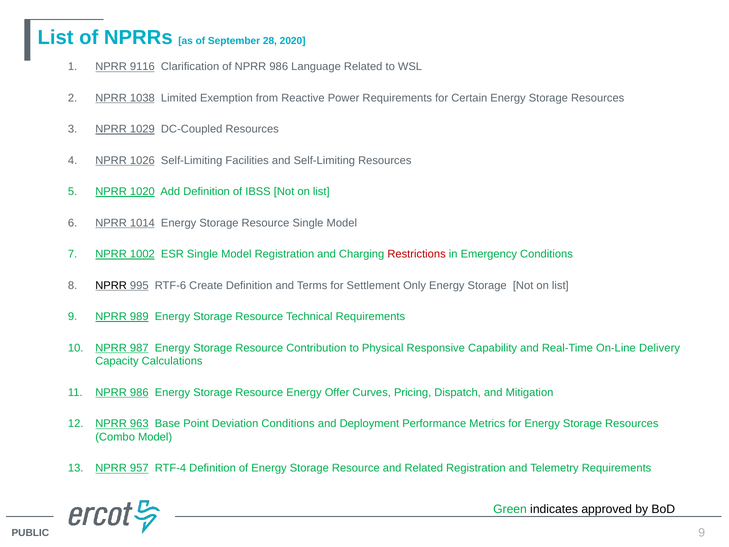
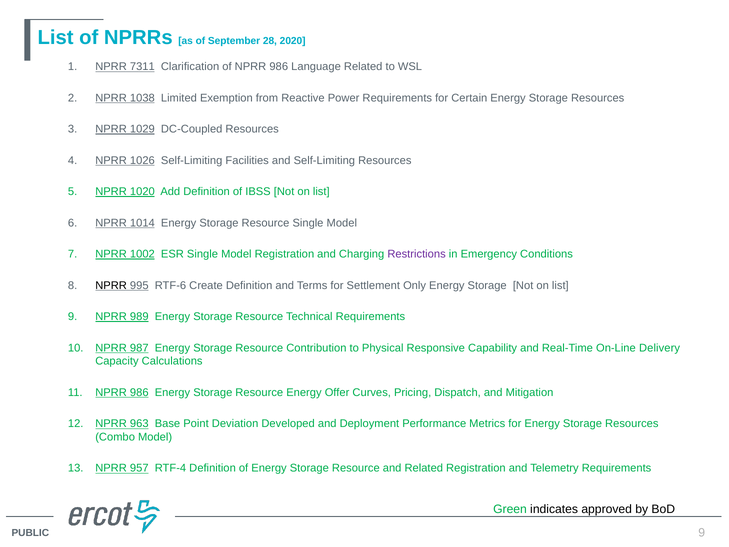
9116: 9116 -> 7311 (142, 67)
Restrictions colour: red -> purple (417, 254)
Deviation Conditions: Conditions -> Developed (288, 424)
